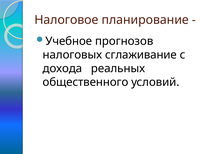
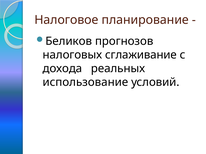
Учебное: Учебное -> Беликов (69, 41)
общественного: общественного -> использование (85, 82)
